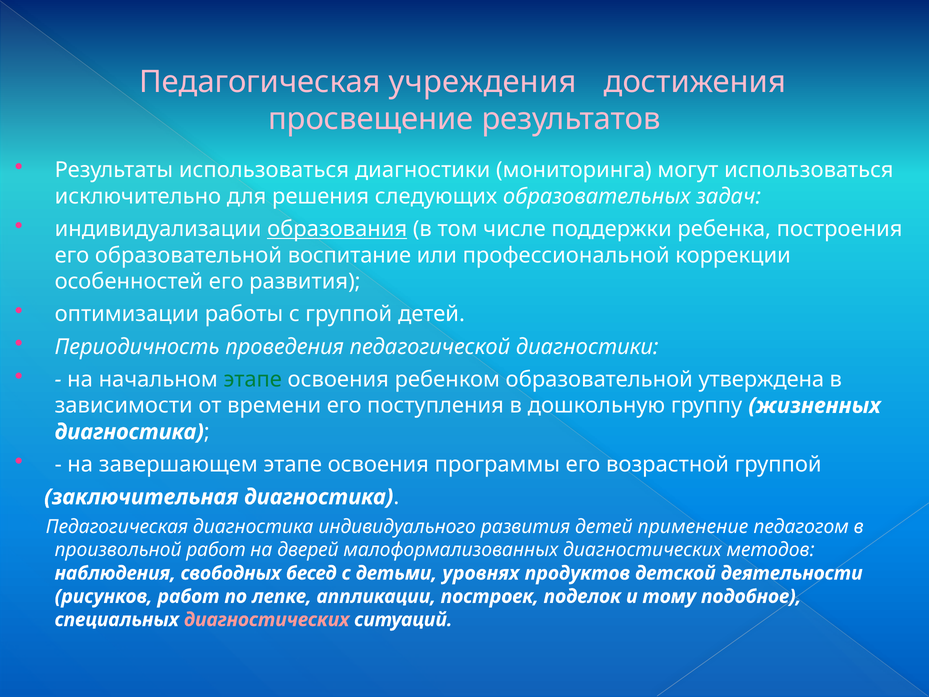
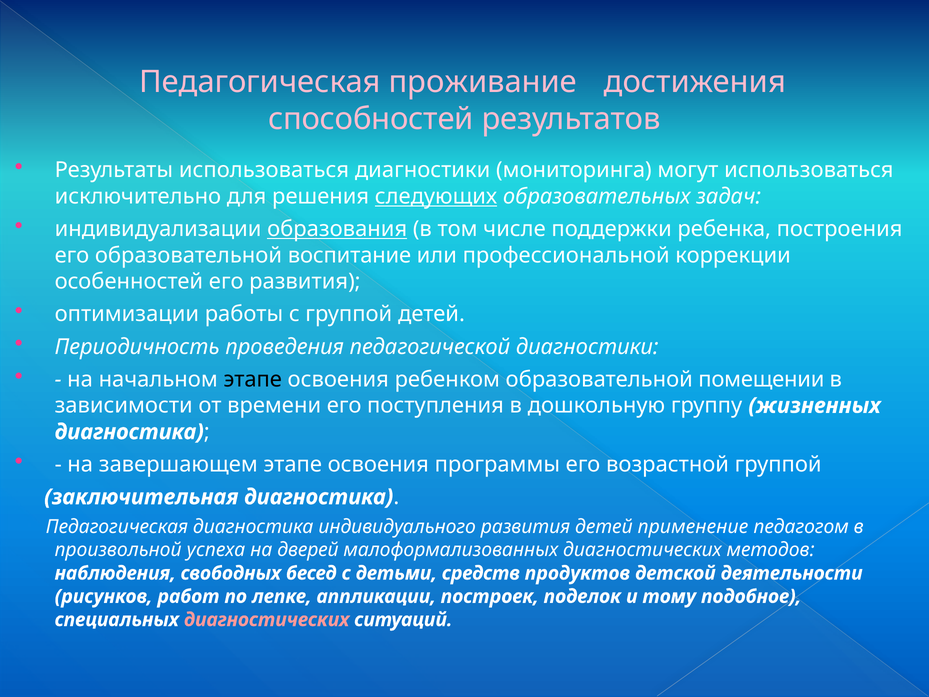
учреждения: учреждения -> проживание (483, 82)
просвещение: просвещение -> способностей (371, 119)
следующих underline: none -> present (436, 196)
этапе colour: green -> black (253, 379)
утверждена: утверждена -> помещении (761, 379)
произвольной работ: работ -> успеха (216, 550)
уровнях: уровнях -> средств (481, 573)
